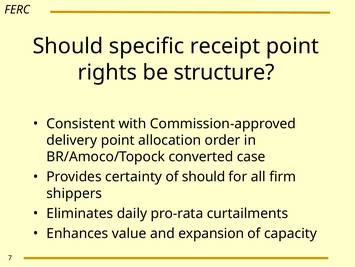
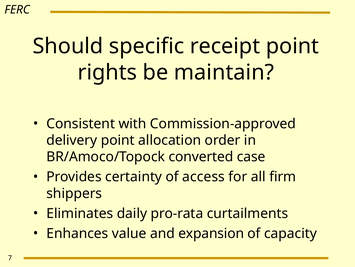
structure: structure -> maintain (224, 72)
of should: should -> access (204, 176)
